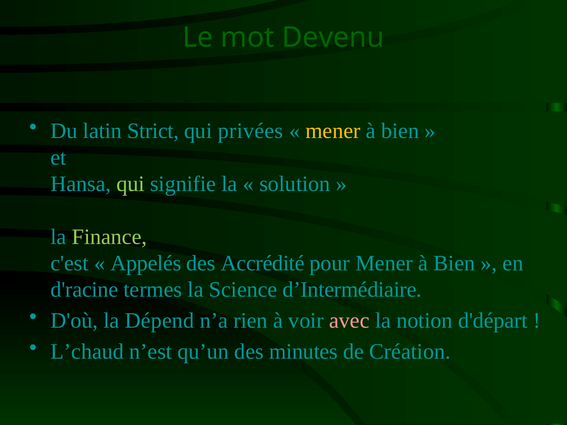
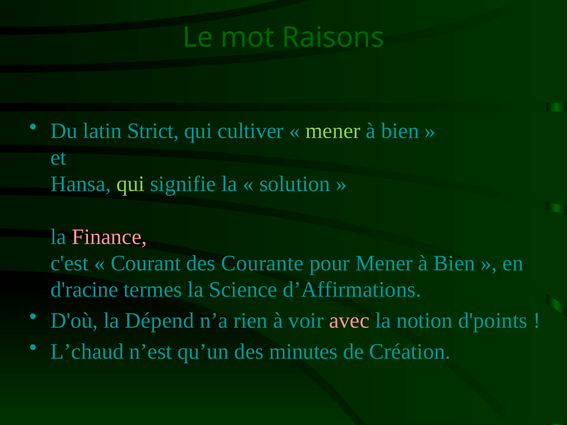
Devenu: Devenu -> Raisons (333, 37)
privées: privées -> cultiver (251, 131)
mener colour: yellow -> light green (333, 131)
Finance colour: light green -> pink (109, 237)
Appelés: Appelés -> Courant (146, 263)
Accrédité: Accrédité -> Courante (262, 263)
d’Intermédiaire: d’Intermédiaire -> d’Affirmations (352, 290)
d'départ: d'départ -> d'points (493, 321)
